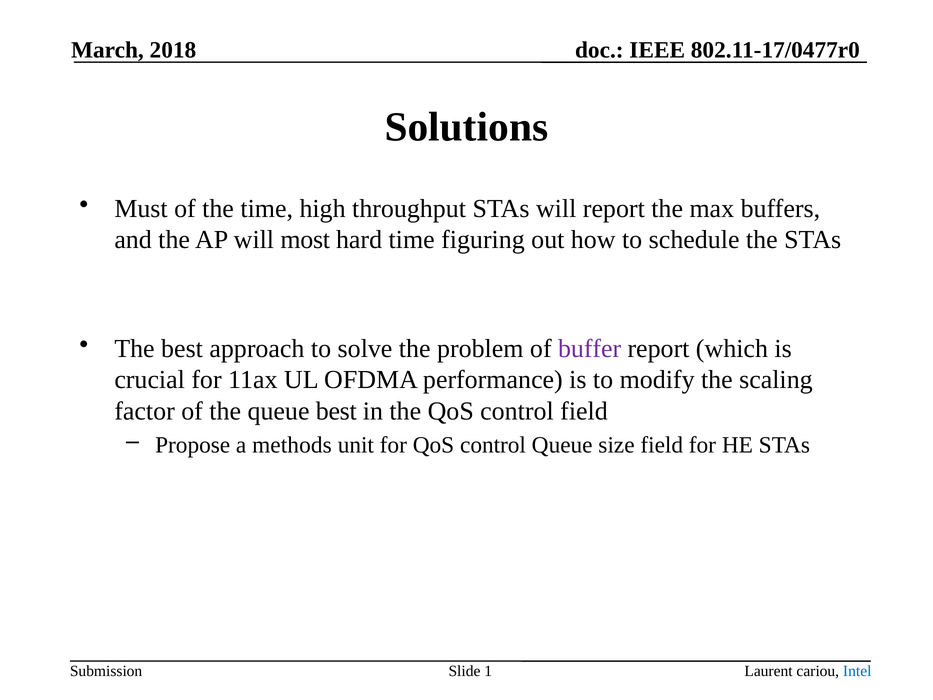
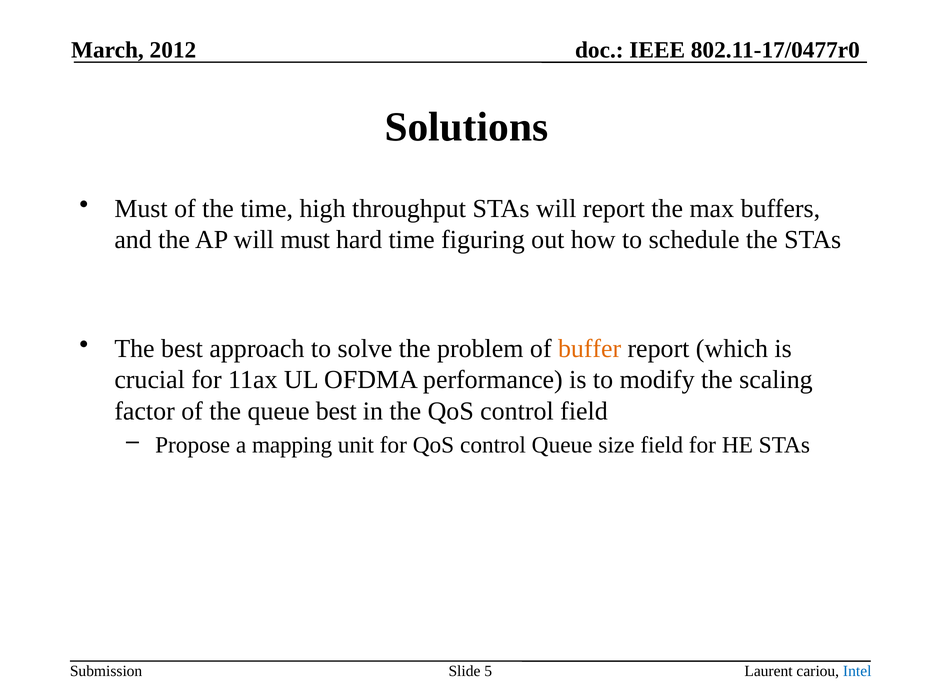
2018: 2018 -> 2012 (173, 50)
will most: most -> must (305, 240)
buffer colour: purple -> orange (590, 349)
methods: methods -> mapping (292, 445)
1: 1 -> 5 (488, 671)
